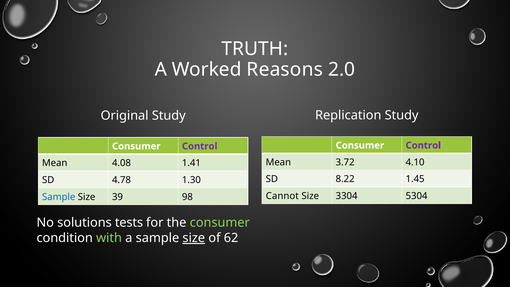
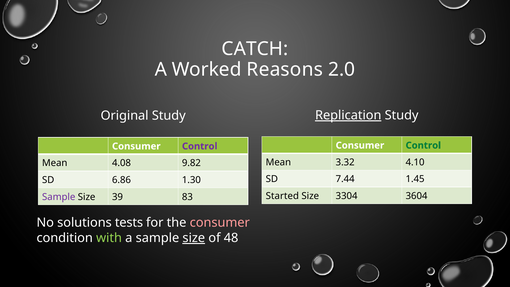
TRUTH: TRUTH -> CATCH (255, 49)
Replication underline: none -> present (348, 115)
Control colour: purple -> green (423, 145)
3.72: 3.72 -> 3.32 (345, 162)
1.41: 1.41 -> 9.82 (191, 163)
8.22: 8.22 -> 7.44 (345, 179)
4.78: 4.78 -> 6.86 (121, 180)
Cannot: Cannot -> Started (282, 196)
5304: 5304 -> 3604 (417, 196)
Sample colour: blue -> purple (59, 197)
98: 98 -> 83 (187, 197)
consumer colour: light green -> pink (220, 223)
62: 62 -> 48 (231, 238)
